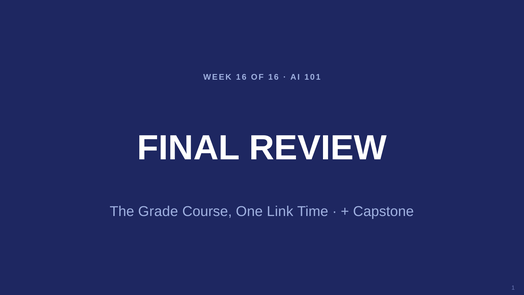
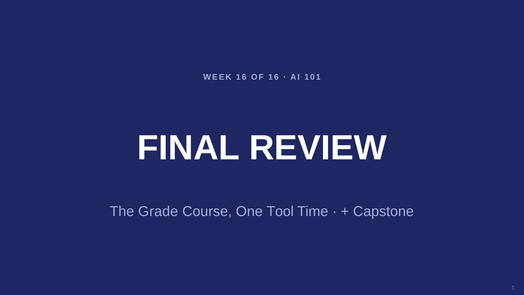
Link: Link -> Tool (280, 211)
